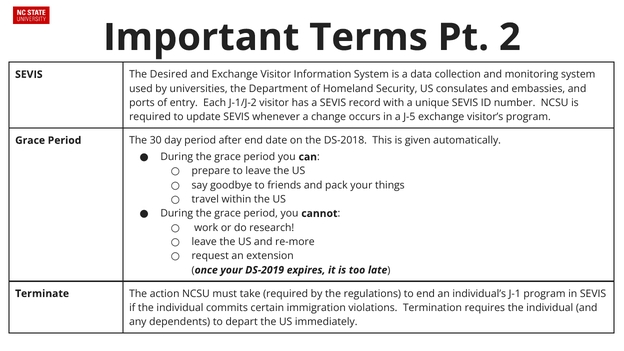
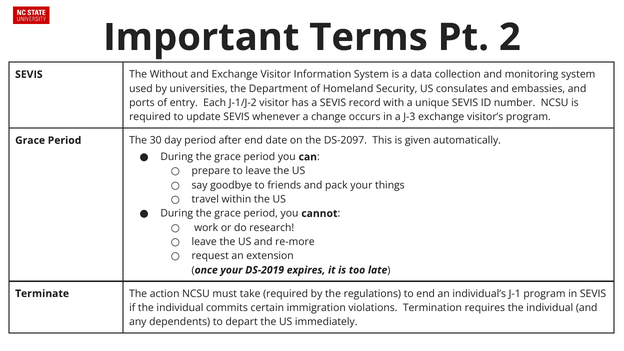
Desired: Desired -> Without (169, 74)
J-5: J-5 -> J-3 (409, 117)
DS-2018: DS-2018 -> DS-2097 (345, 140)
